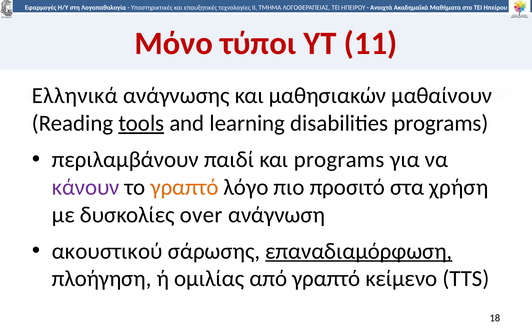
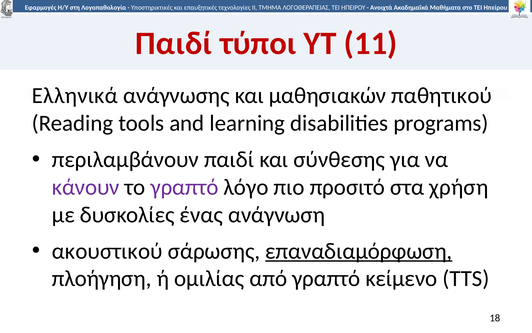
Μόνο: Μόνο -> Παιδί (174, 43)
μαθαίνουν: μαθαίνουν -> παθητικού (442, 96)
tools underline: present -> none (141, 123)
και programs: programs -> σύνθεσης (339, 159)
γραπτό colour: orange -> purple (185, 187)
over: over -> ένας (201, 214)
